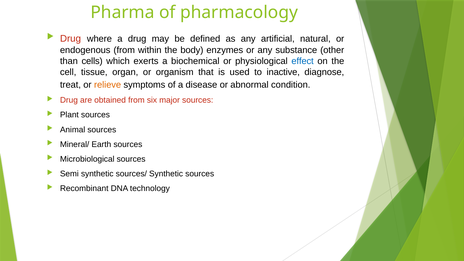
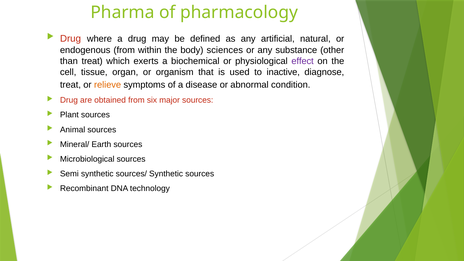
enzymes: enzymes -> sciences (225, 50)
than cells: cells -> treat (92, 61)
effect colour: blue -> purple (303, 61)
